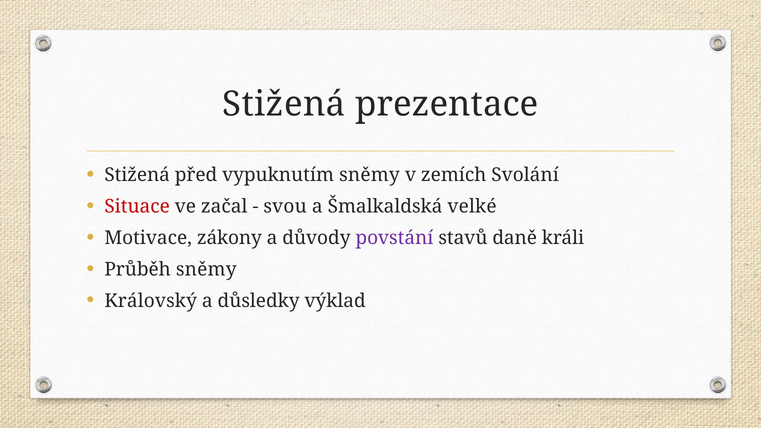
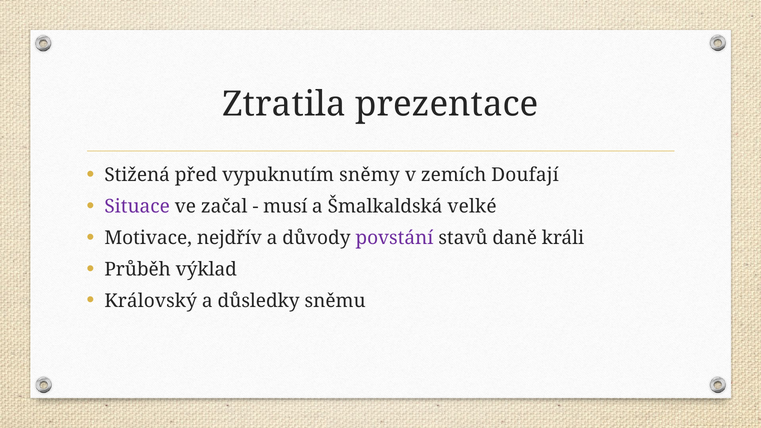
Stižená: Stižená -> Ztratila (284, 104)
Svolání: Svolání -> Doufají (525, 175)
Situace colour: red -> purple (137, 207)
svou: svou -> musí (285, 207)
zákony: zákony -> nejdřív (229, 238)
Průběh sněmy: sněmy -> výklad (206, 269)
výklad: výklad -> sněmu (335, 301)
